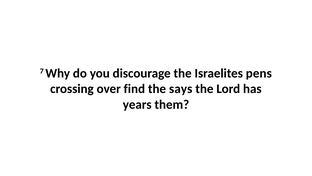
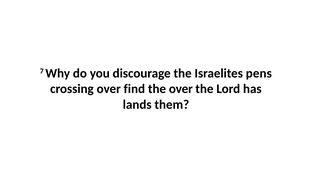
the says: says -> over (181, 89)
years: years -> lands (137, 104)
